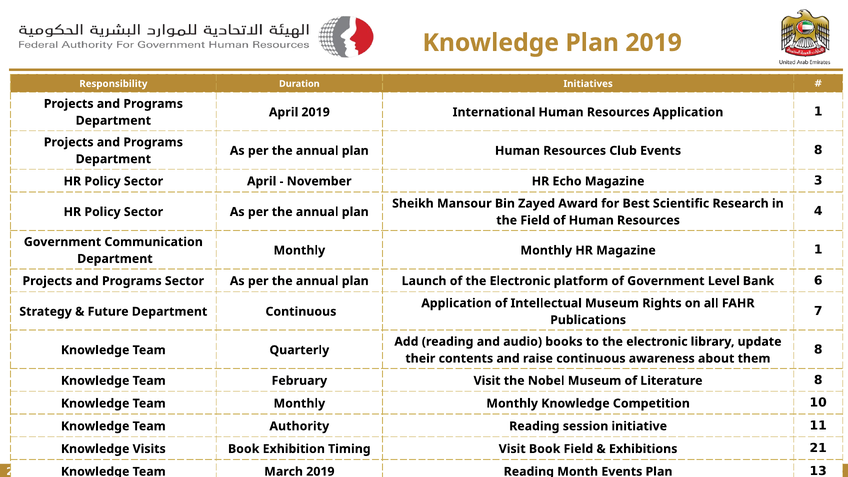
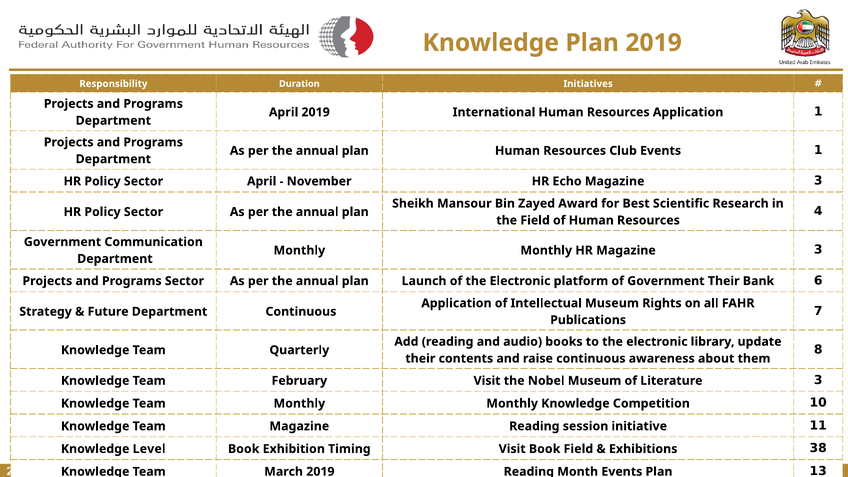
Events 8: 8 -> 1 (818, 150)
HR Magazine 1: 1 -> 3 (818, 250)
Government Level: Level -> Their (724, 281)
Literature 8: 8 -> 3 (818, 380)
Team Authority: Authority -> Magazine (299, 426)
Knowledge Visits: Visits -> Level (149, 449)
21: 21 -> 38 (818, 448)
